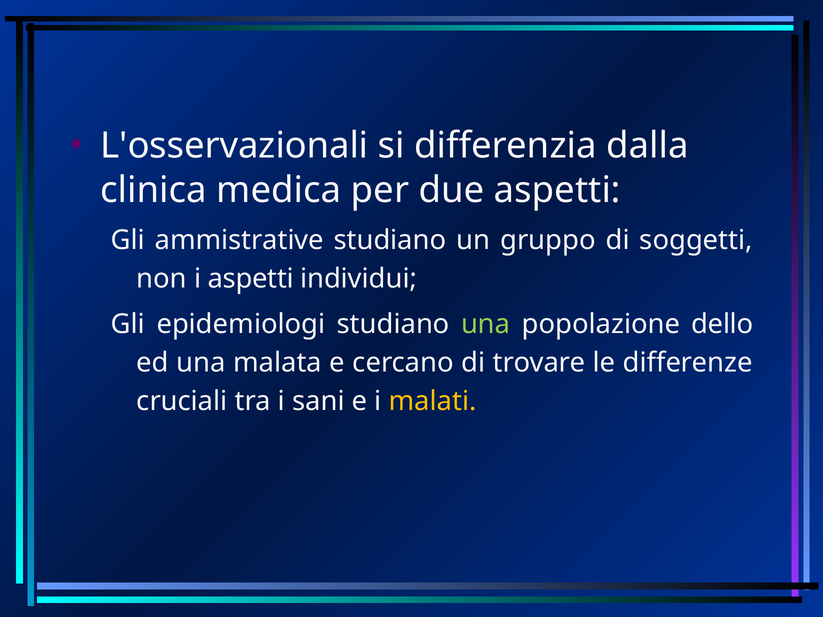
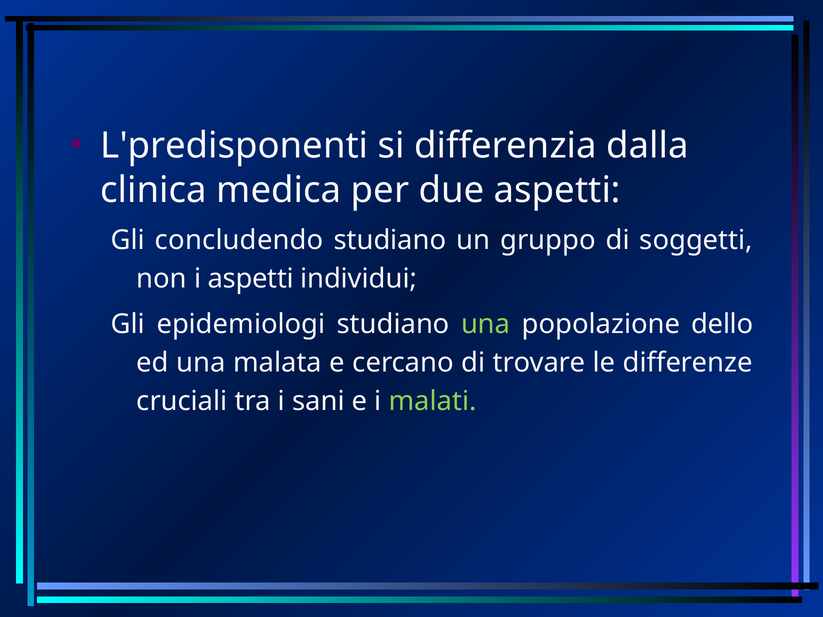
L'osservazionali: L'osservazionali -> L'predisponenti (234, 146)
ammistrative: ammistrative -> concludendo (239, 240)
malati colour: yellow -> light green (433, 401)
